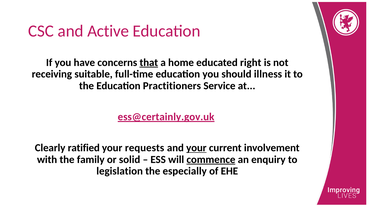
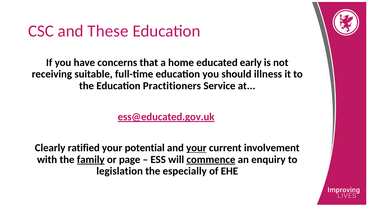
Active: Active -> These (108, 31)
that underline: present -> none (149, 62)
right: right -> early (251, 62)
ess@certainly.gov.uk: ess@certainly.gov.uk -> ess@educated.gov.uk (166, 117)
requests: requests -> potential (145, 148)
family underline: none -> present (91, 159)
solid: solid -> page (130, 159)
